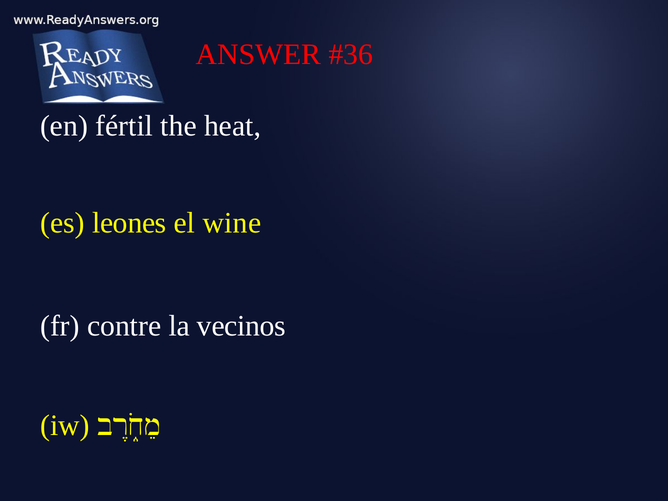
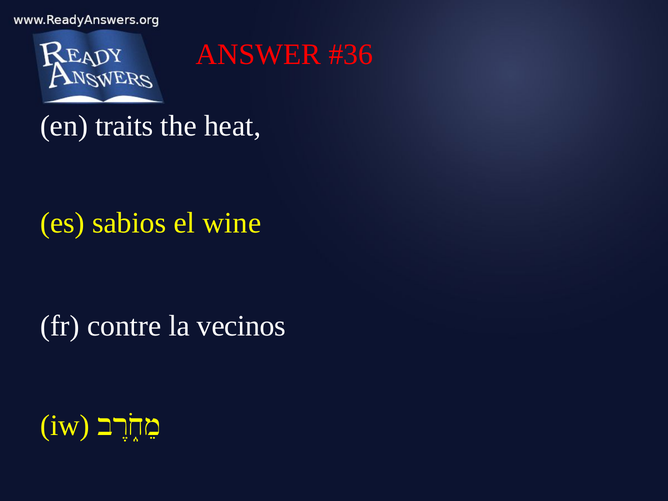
fértil: fértil -> traits (124, 126)
leones: leones -> sabios (129, 223)
